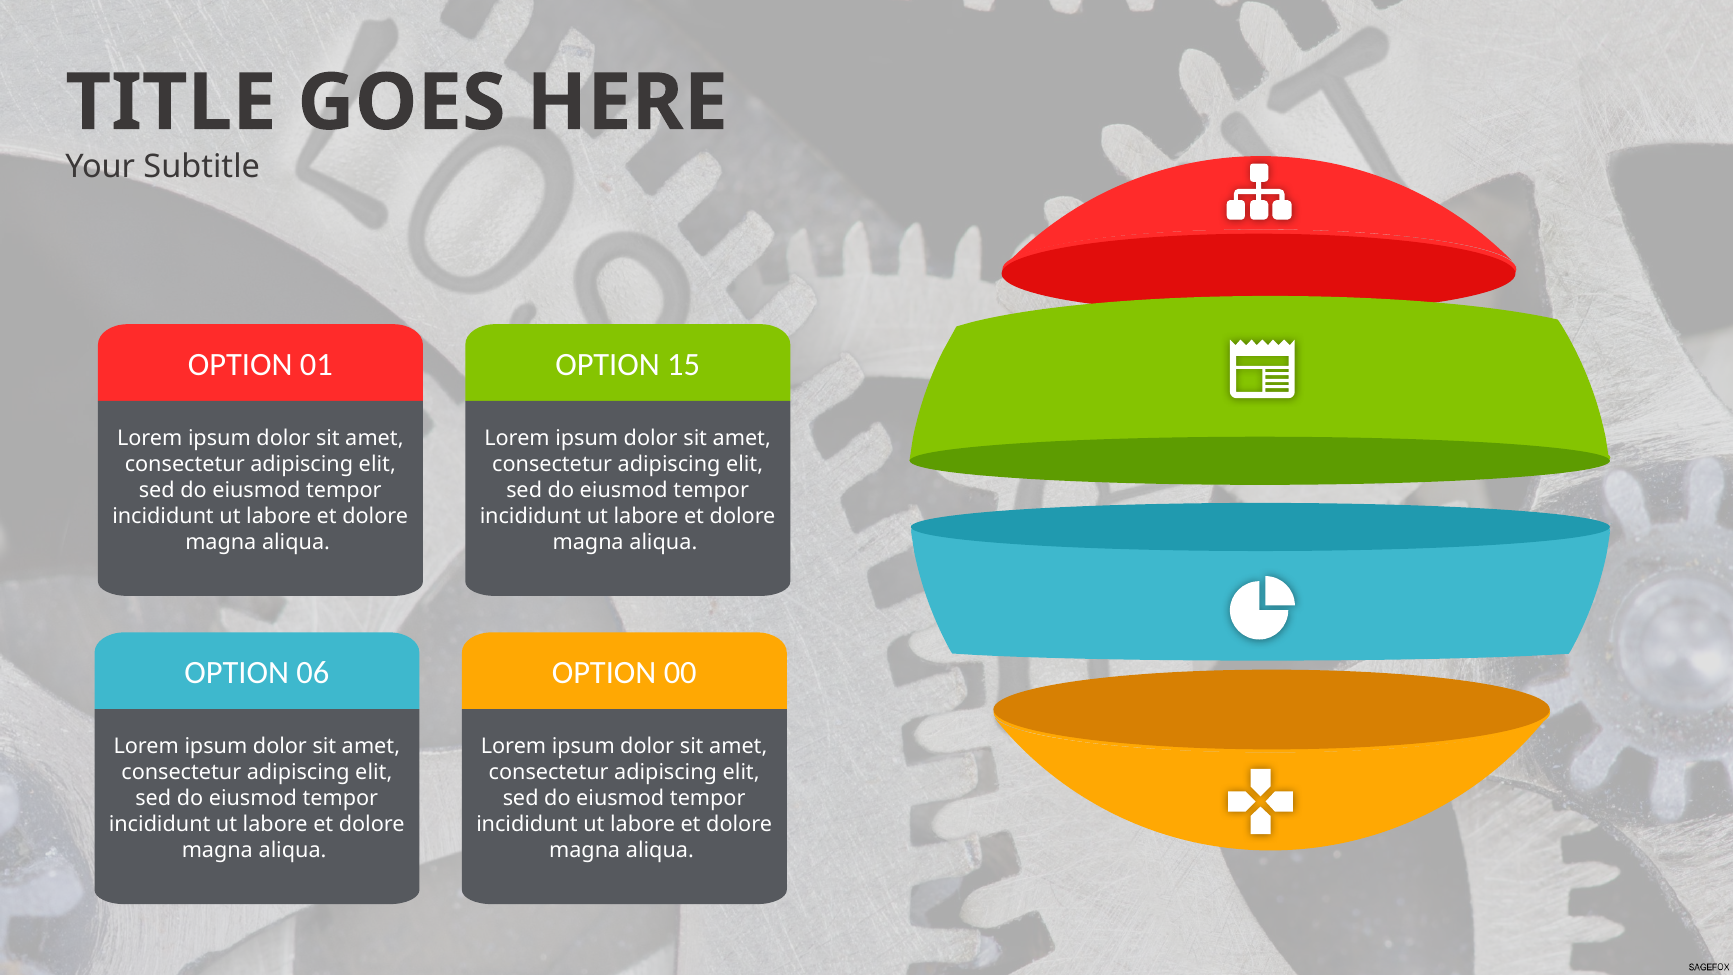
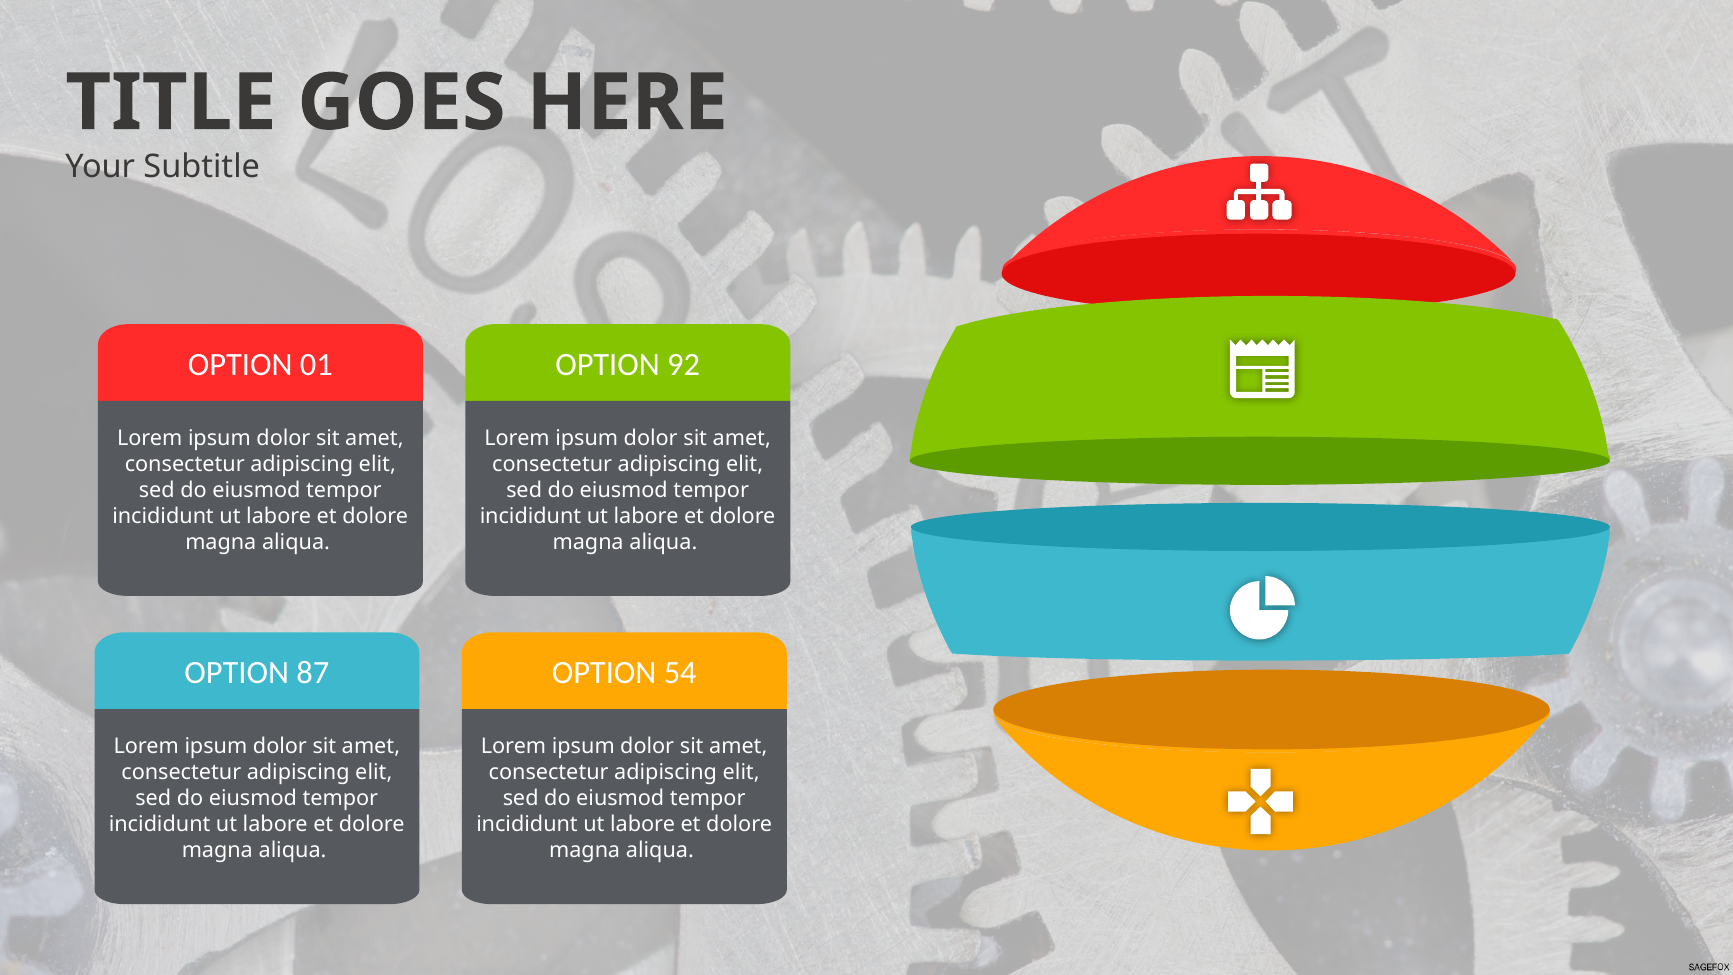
15: 15 -> 92 (684, 365)
06: 06 -> 87 (313, 673)
00: 00 -> 54 (680, 673)
